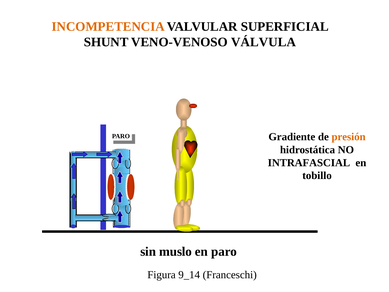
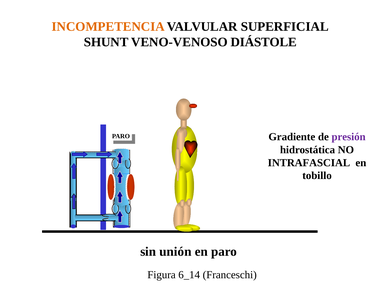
VÁLVULA: VÁLVULA -> DIÁSTOLE (264, 42)
presión colour: orange -> purple (349, 137)
muslo: muslo -> unión (175, 251)
9_14: 9_14 -> 6_14 (189, 275)
